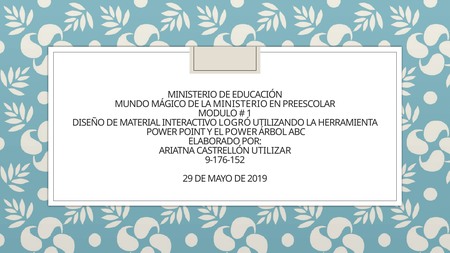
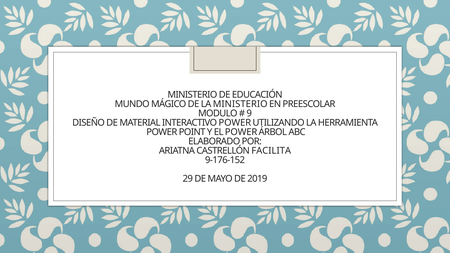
1: 1 -> 9 (249, 113)
INTERACTIVO LOGRÓ: LOGRÓ -> POWER (235, 123)
UTILIZAR: UTILIZAR -> FACILITA (271, 151)
